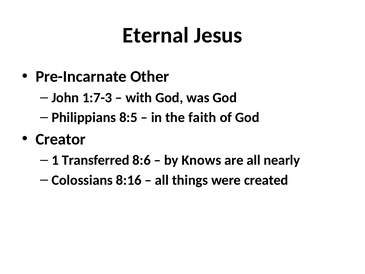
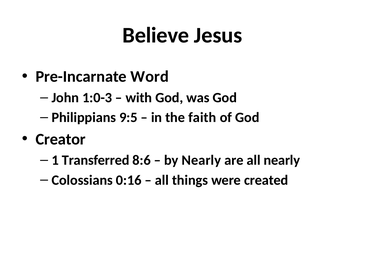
Eternal: Eternal -> Believe (156, 35)
Other: Other -> Word (150, 77)
1:7-3: 1:7-3 -> 1:0-3 (97, 98)
8:5: 8:5 -> 9:5 (128, 117)
by Knows: Knows -> Nearly (201, 160)
8:16: 8:16 -> 0:16 (129, 180)
